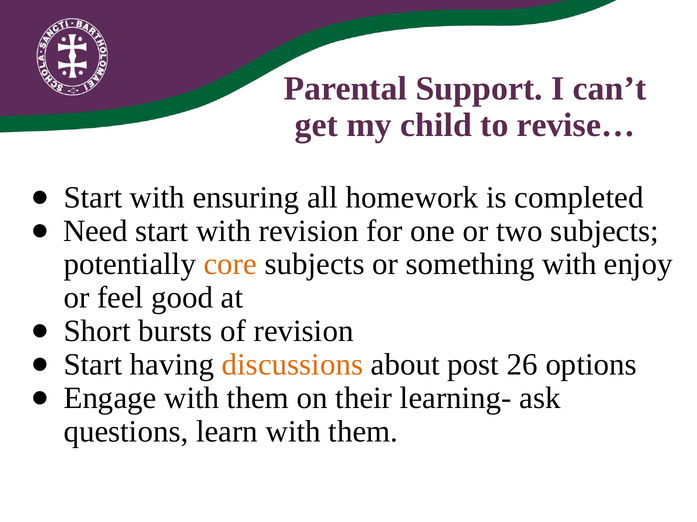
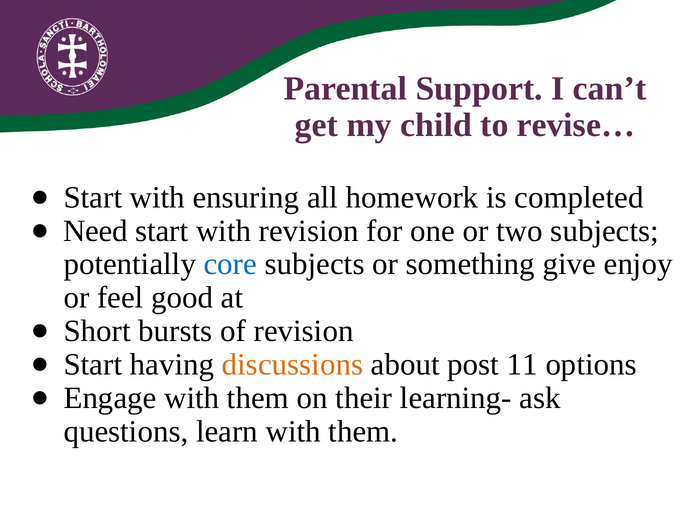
core colour: orange -> blue (230, 265)
something with: with -> give (569, 265)
26: 26 -> 11 (522, 365)
